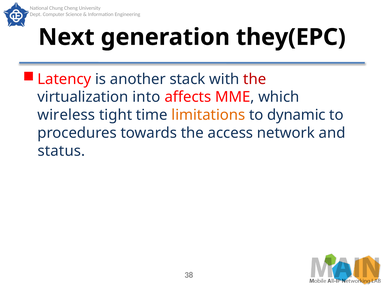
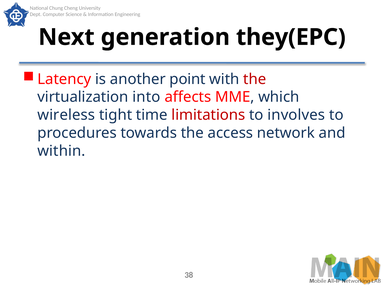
stack: stack -> point (188, 79)
limitations colour: orange -> red (208, 115)
dynamic: dynamic -> involves (296, 115)
status: status -> within (61, 151)
